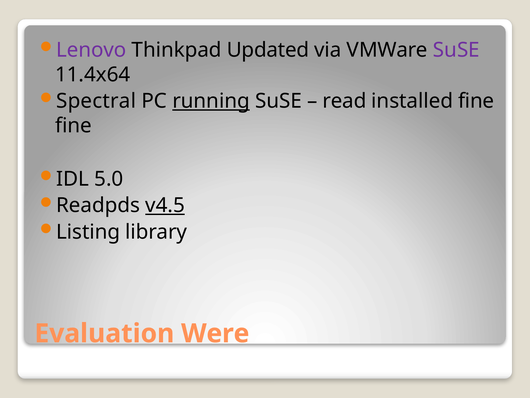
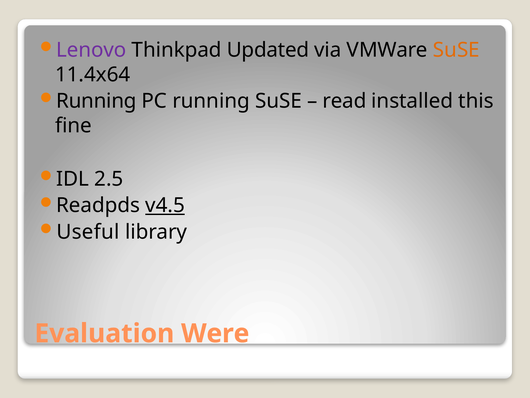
SuSE colour: purple -> orange (456, 50)
Spectral: Spectral -> Running (96, 101)
running underline: present -> none (211, 101)
installed fine: fine -> this (476, 101)
5.0: 5.0 -> 2.5 (109, 179)
Listing: Listing -> Useful (88, 232)
